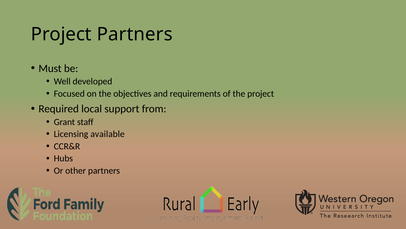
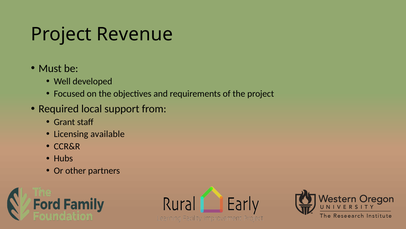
Project Partners: Partners -> Revenue (135, 34)
